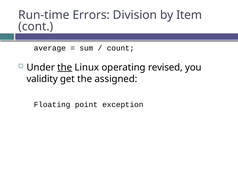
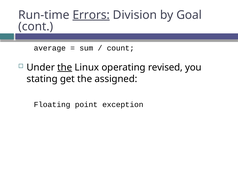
Errors underline: none -> present (91, 15)
Item: Item -> Goal (189, 15)
validity: validity -> stating (42, 79)
